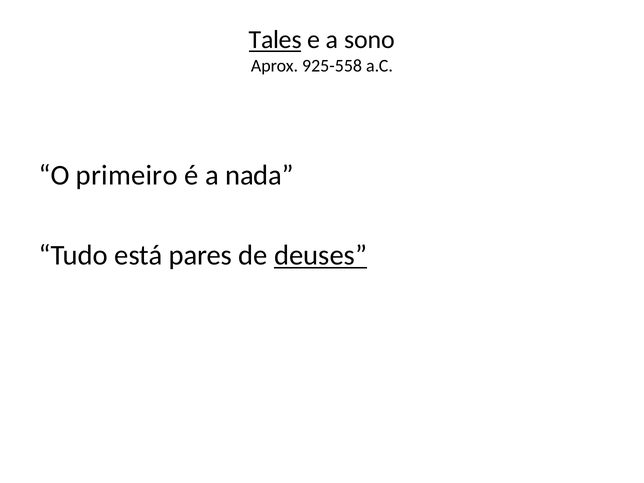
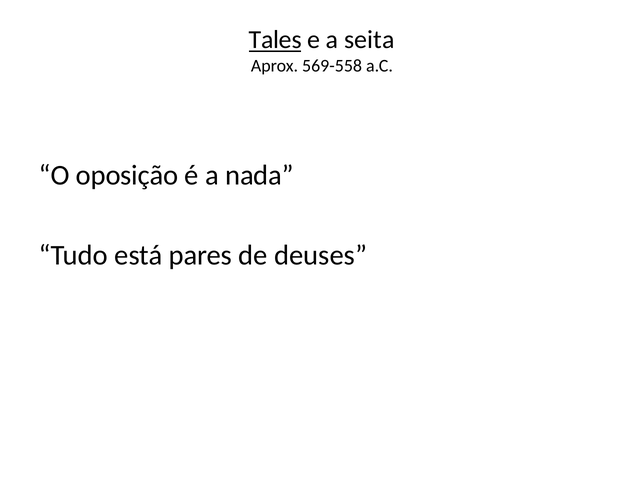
sono: sono -> seita (369, 40)
925-558: 925-558 -> 569-558 (332, 66)
primeiro: primeiro -> oposição (127, 175)
deuses underline: present -> none (321, 255)
